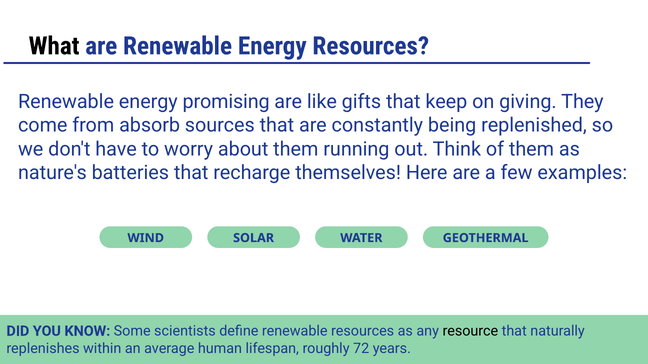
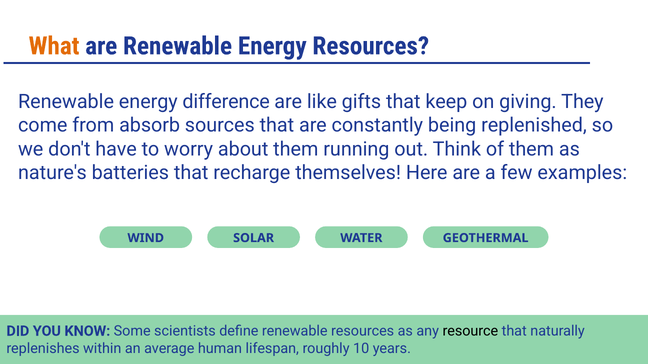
What colour: black -> orange (54, 46)
promising: promising -> difference (226, 102)
72: 72 -> 10 (361, 349)
